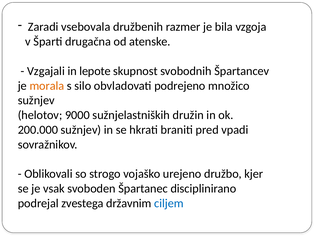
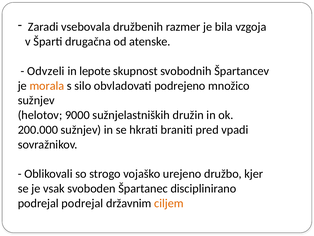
Vzgajali: Vzgajali -> Odvzeli (46, 71)
podrejal zvestega: zvestega -> podrejal (82, 203)
ciljem colour: blue -> orange (169, 203)
